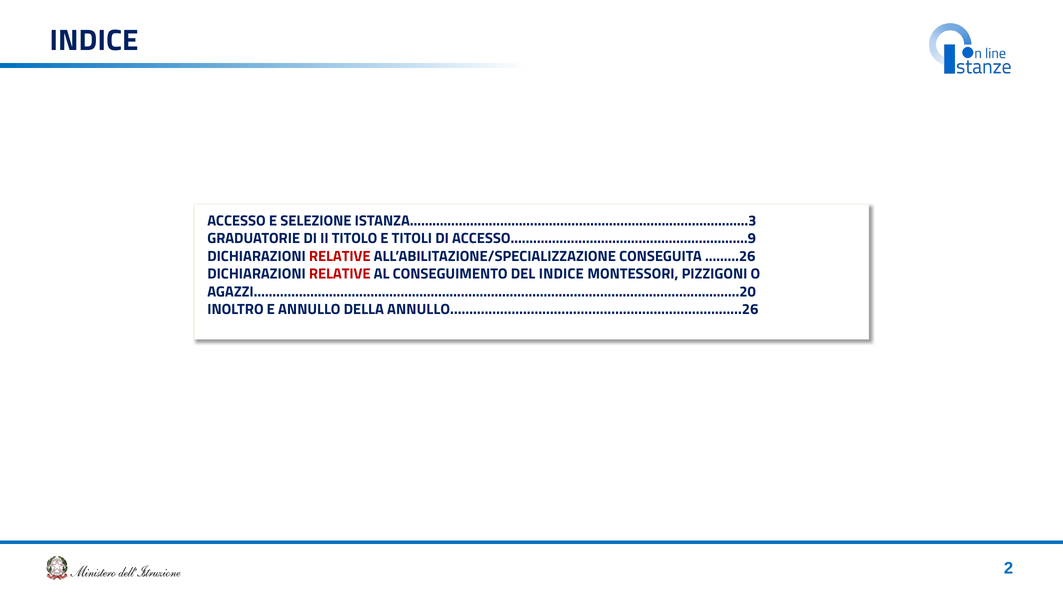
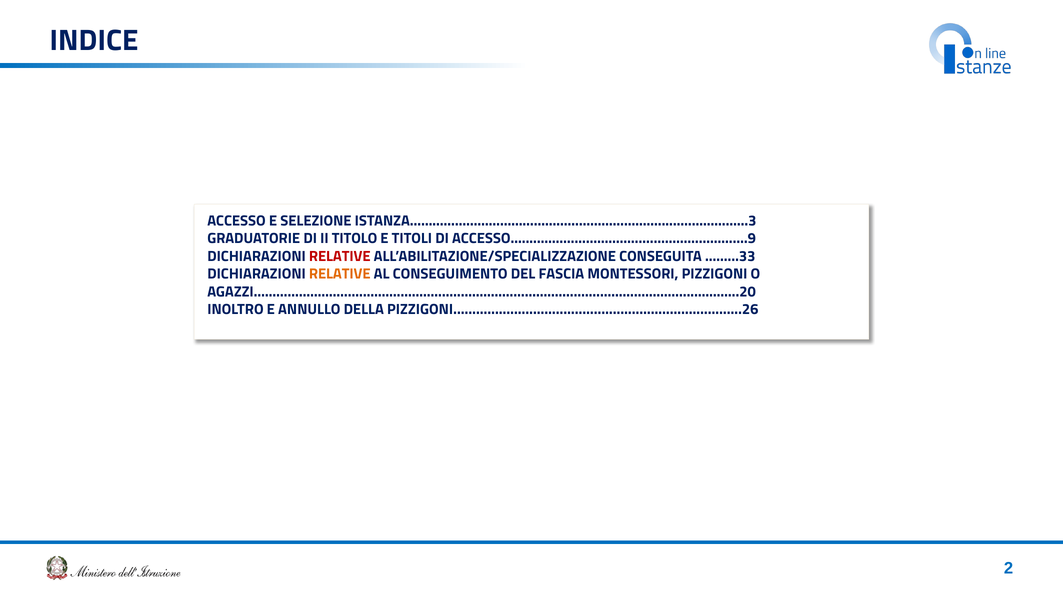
.........26: .........26 -> .........33 (730, 256)
RELATIVE colour: red -> orange (340, 274)
DEL INDICE: INDICE -> FASCIA (561, 274)
ANNULLO............................................................................26: ANNULLO............................................................................26 -> PIZZIGONI............................................................................26 (573, 309)
